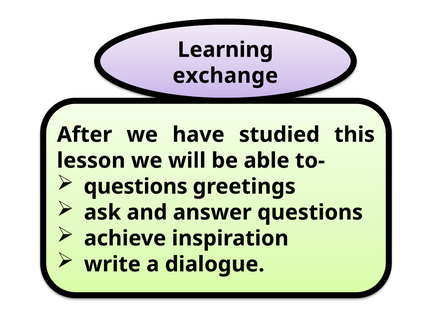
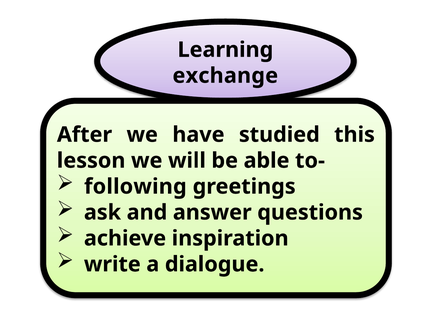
questions: questions -> following (135, 187)
